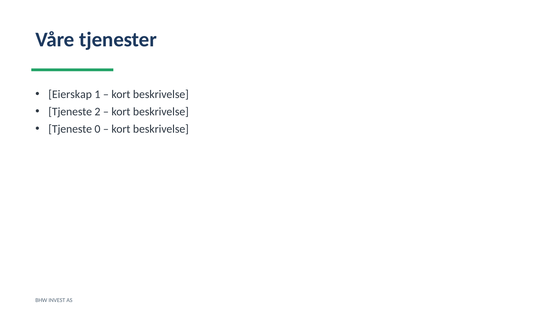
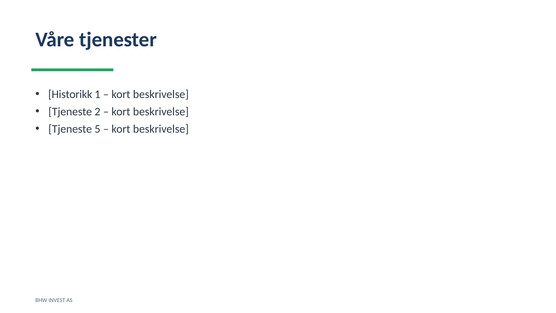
Eierskap: Eierskap -> Historikk (70, 94)
0: 0 -> 5 (97, 129)
